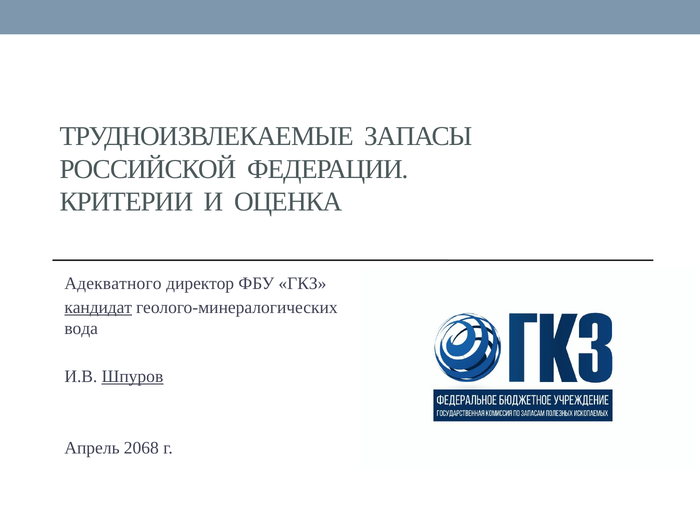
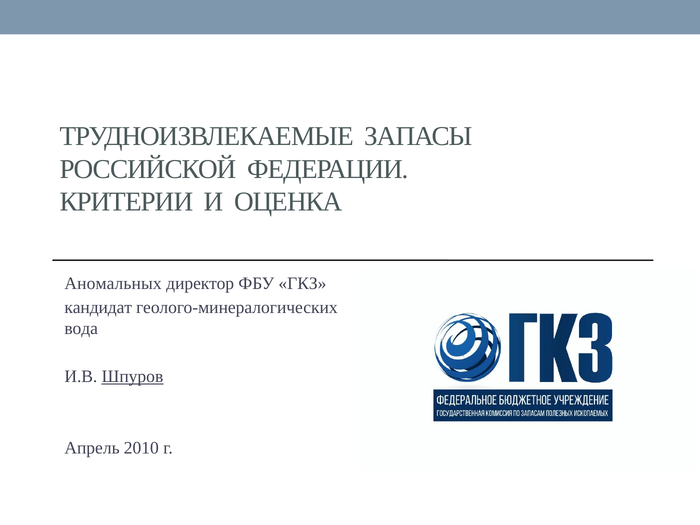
Адекватного: Адекватного -> Аномальных (113, 284)
кандидат underline: present -> none (98, 307)
2068: 2068 -> 2010 (141, 448)
